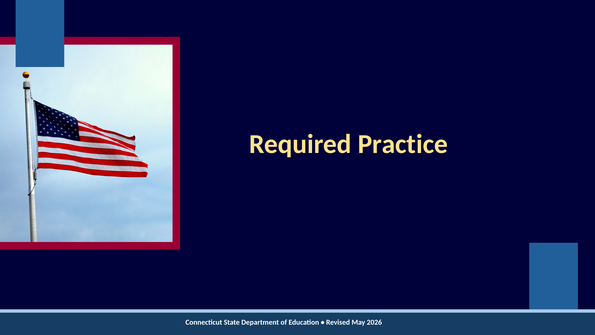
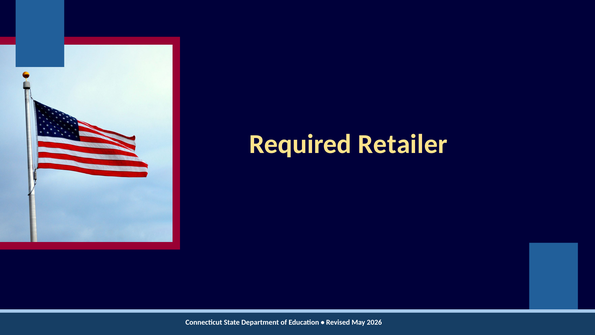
Practice: Practice -> Retailer (403, 144)
